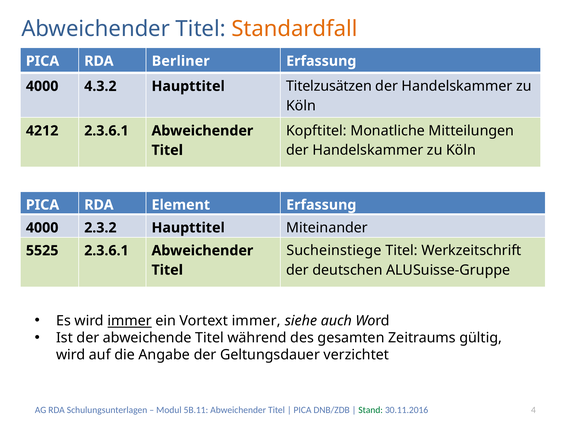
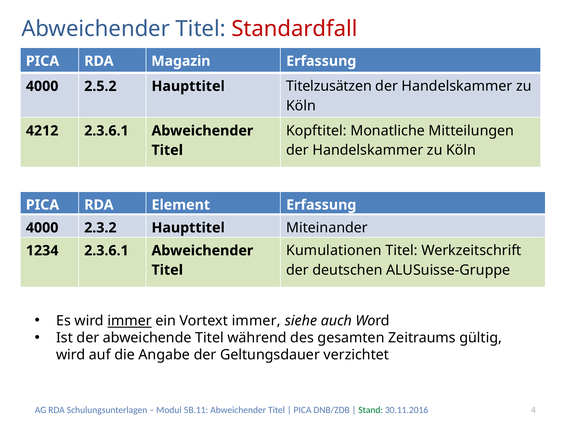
Standardfall colour: orange -> red (295, 29)
Berliner: Berliner -> Magazin (181, 61)
4.3.2: 4.3.2 -> 2.5.2 (100, 86)
Sucheinstiege: Sucheinstiege -> Kumulationen (334, 250)
5525: 5525 -> 1234 (42, 250)
